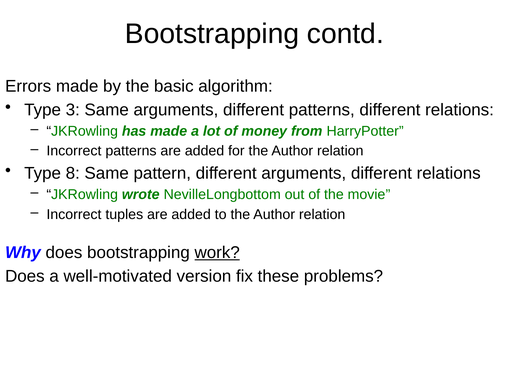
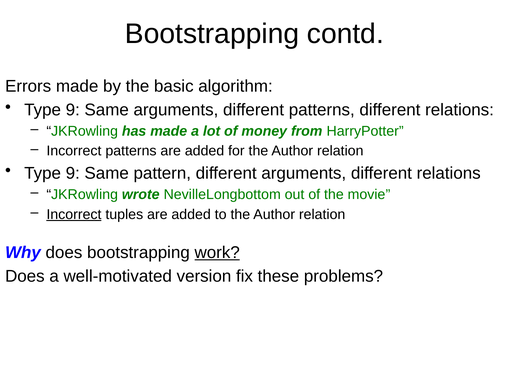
3: 3 -> 9 (73, 110)
8: 8 -> 9 (73, 173)
Incorrect underline: none -> present (74, 214)
